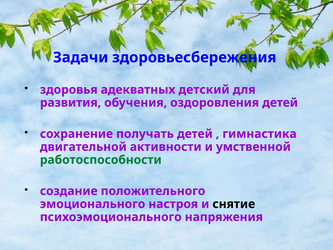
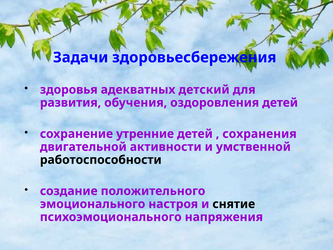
получать: получать -> утренние (145, 134)
гимнастика: гимнастика -> сохранения (259, 134)
работоспособности colour: green -> black (101, 160)
